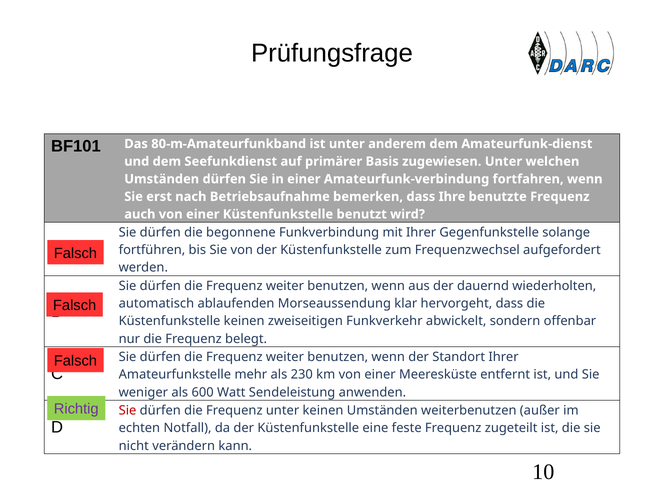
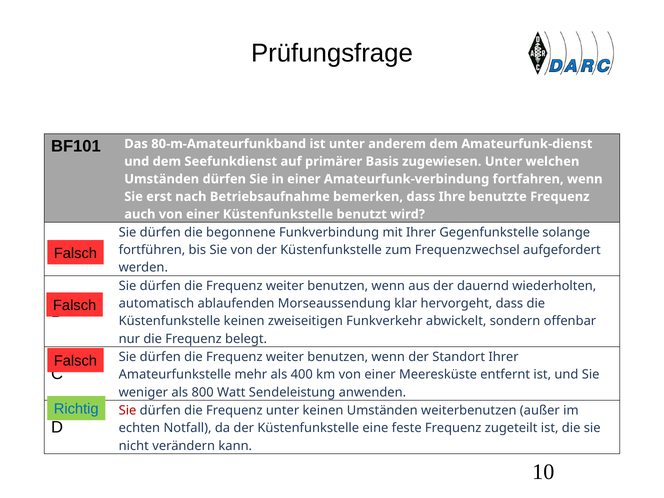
230: 230 -> 400 (302, 375)
600: 600 -> 800 (203, 392)
Richtig colour: purple -> blue (76, 409)
